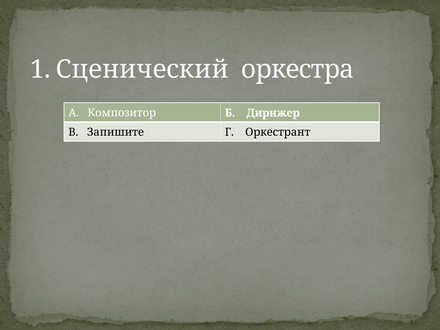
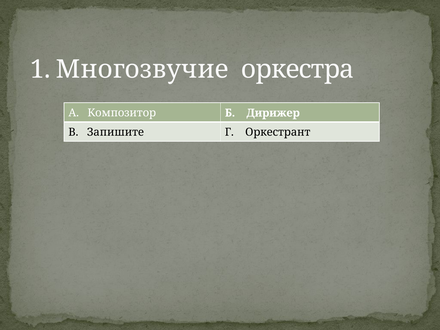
Сценический: Сценический -> Многозвучие (142, 69)
